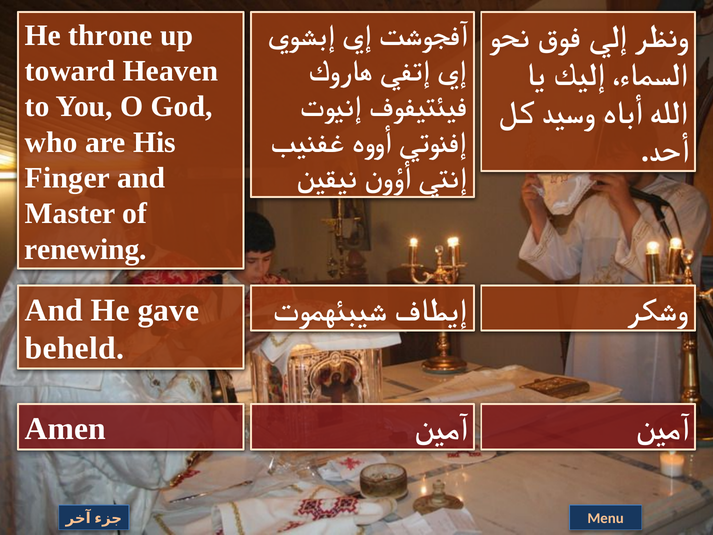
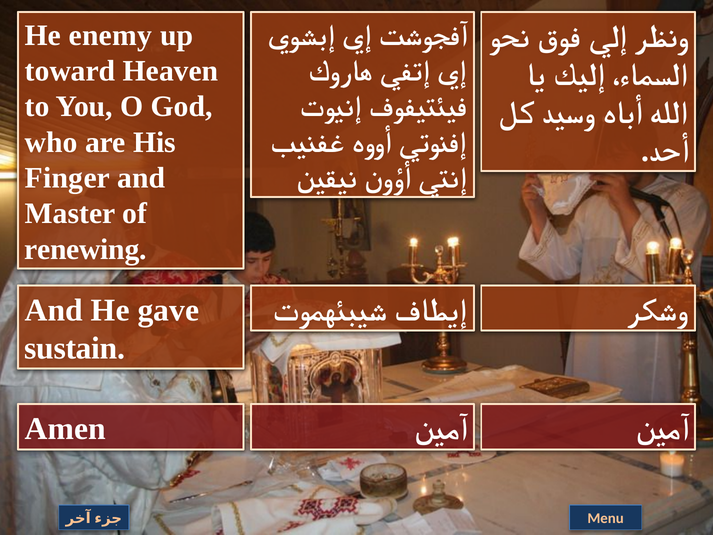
throne: throne -> enemy (110, 35)
beheld: beheld -> sustain (75, 348)
